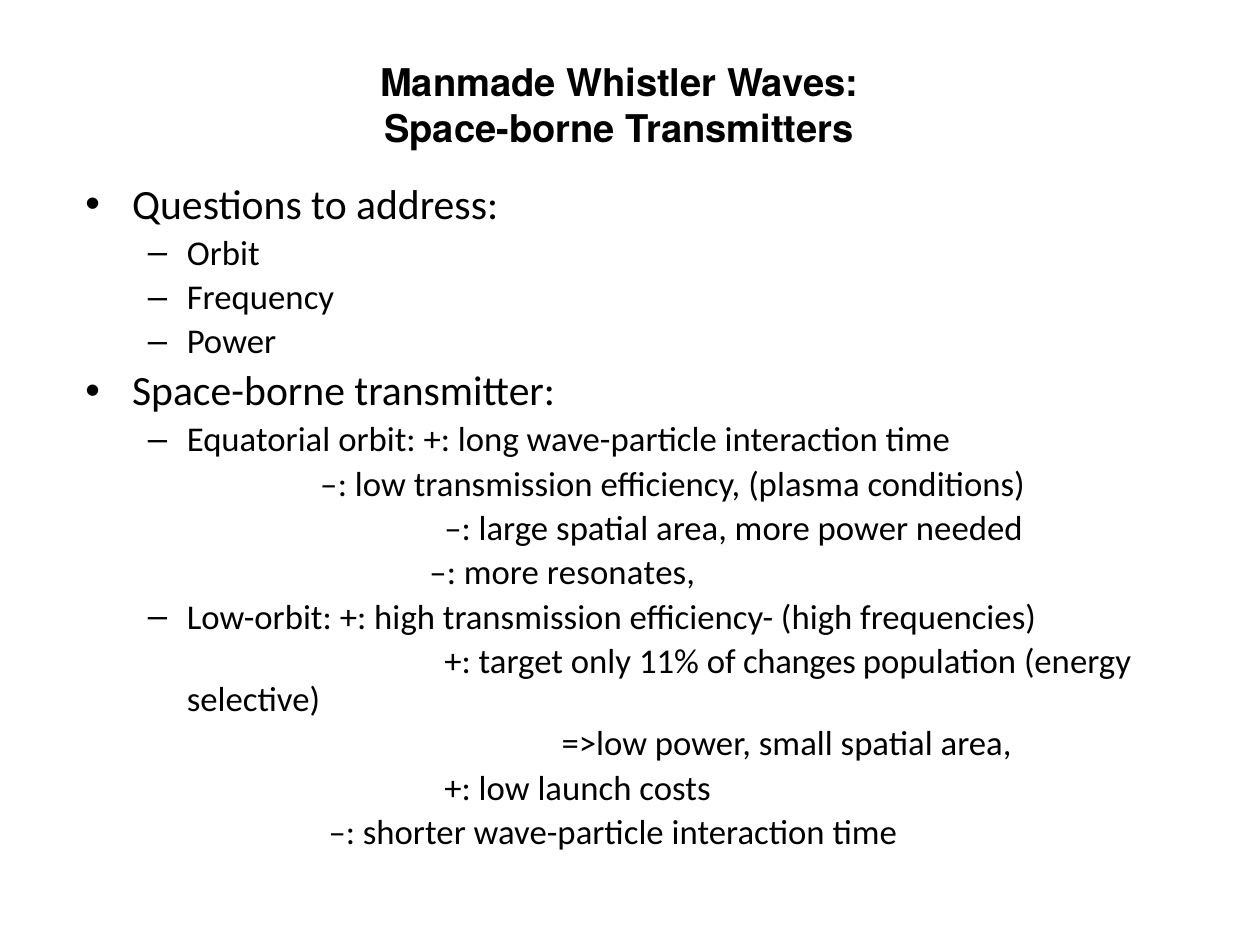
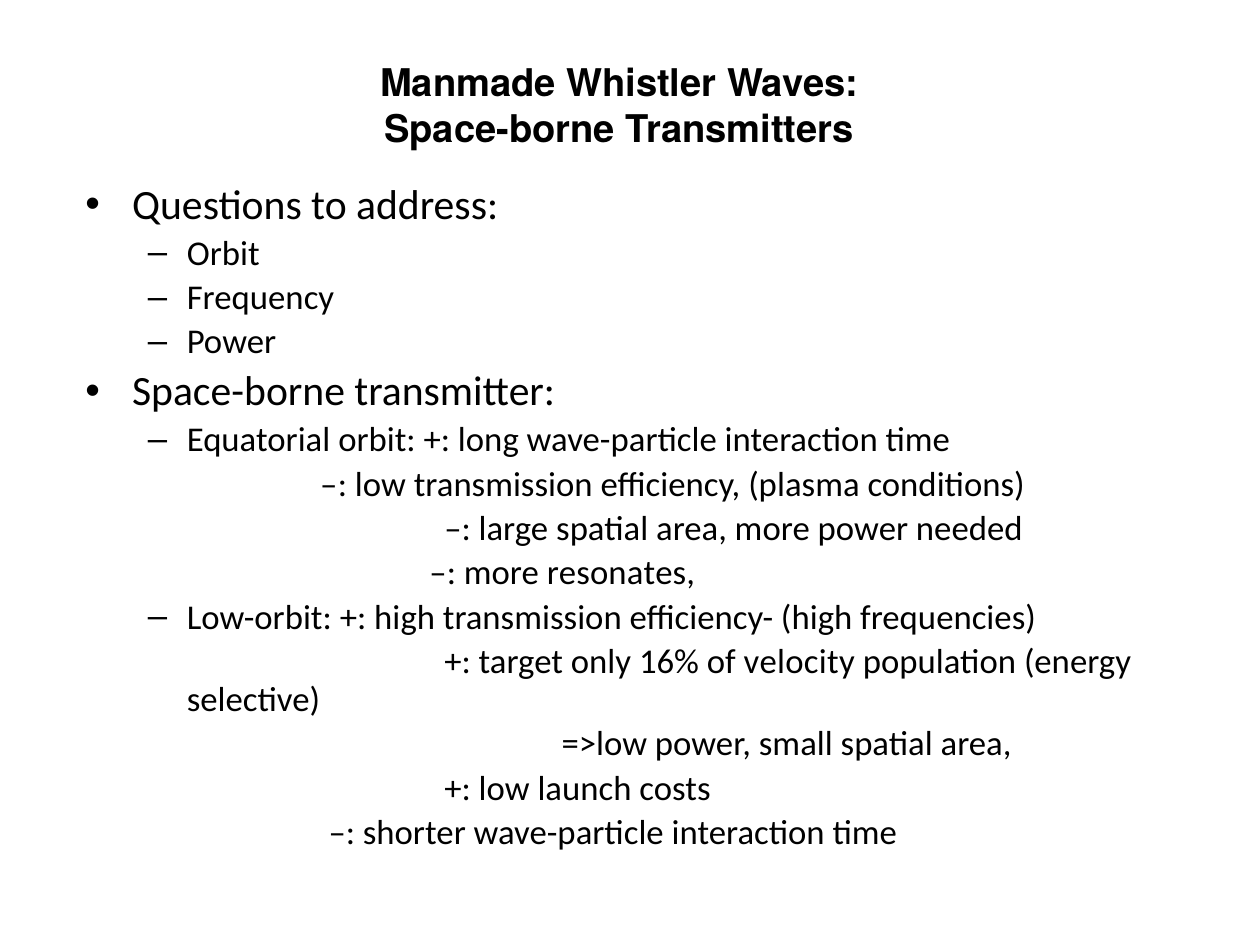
11%: 11% -> 16% (669, 662)
changes: changes -> velocity (799, 662)
